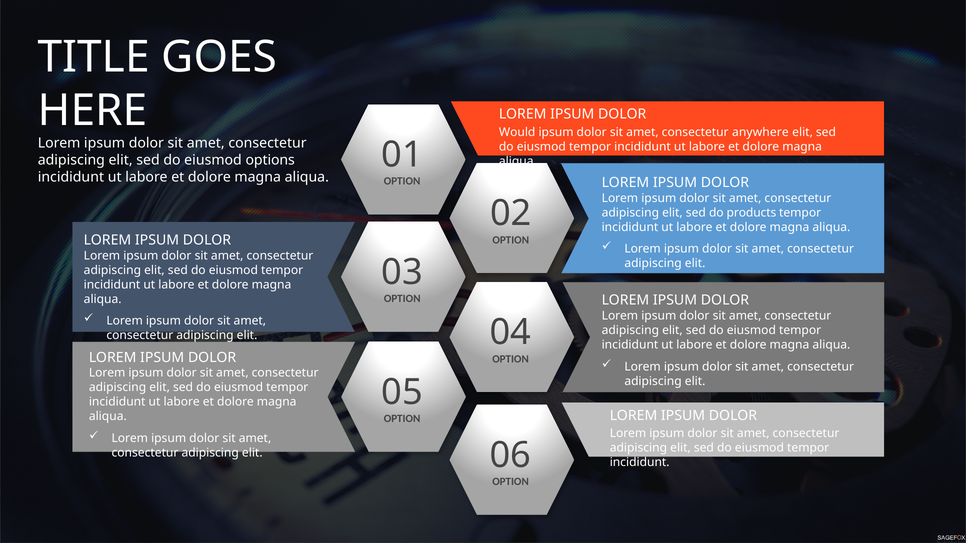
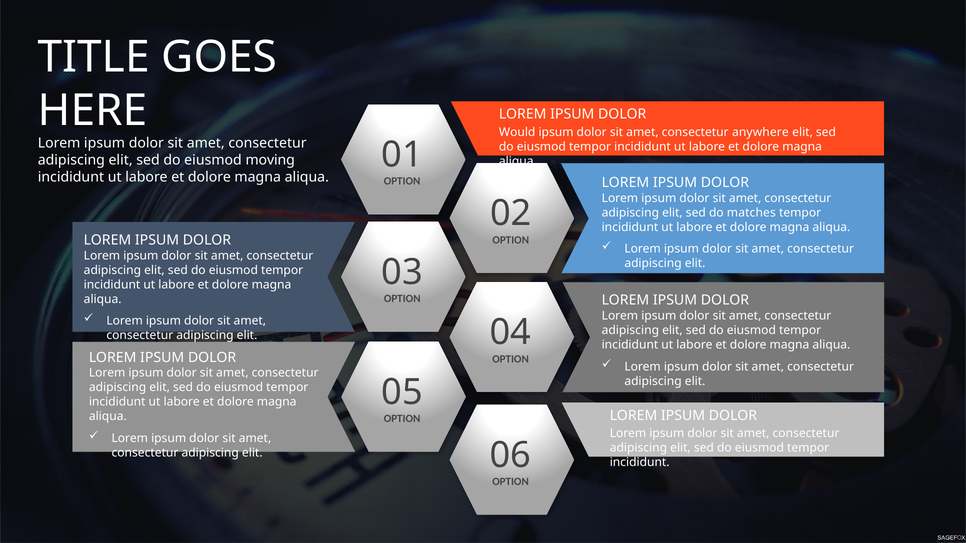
options: options -> moving (270, 160)
products: products -> matches (751, 213)
